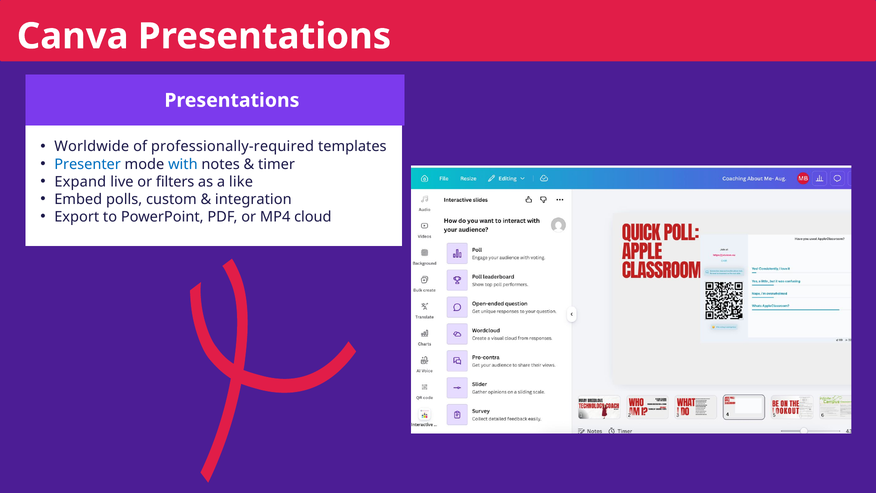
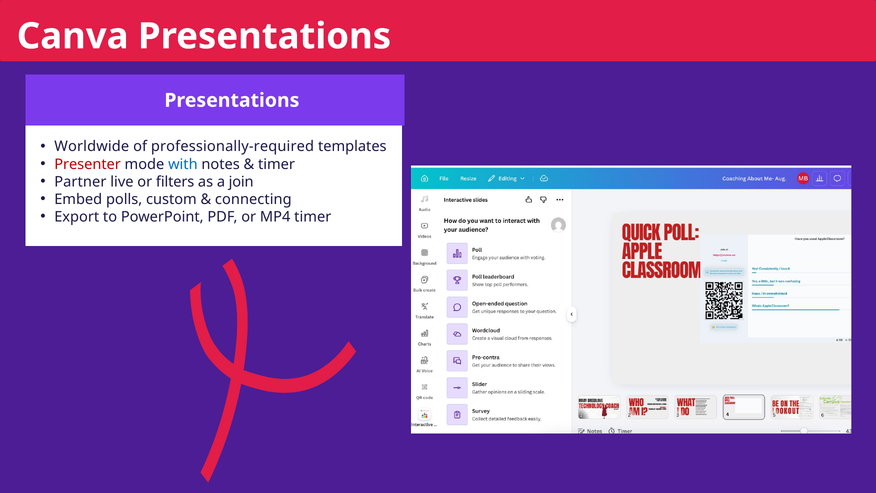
Presenter colour: blue -> red (88, 164)
Expand: Expand -> Partner (80, 182)
like: like -> join (241, 182)
integration: integration -> connecting (253, 199)
MP4 cloud: cloud -> timer (313, 217)
